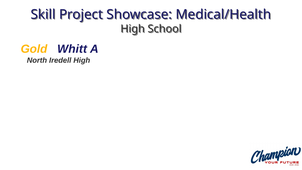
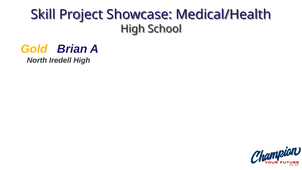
Whitt: Whitt -> Brian (72, 49)
